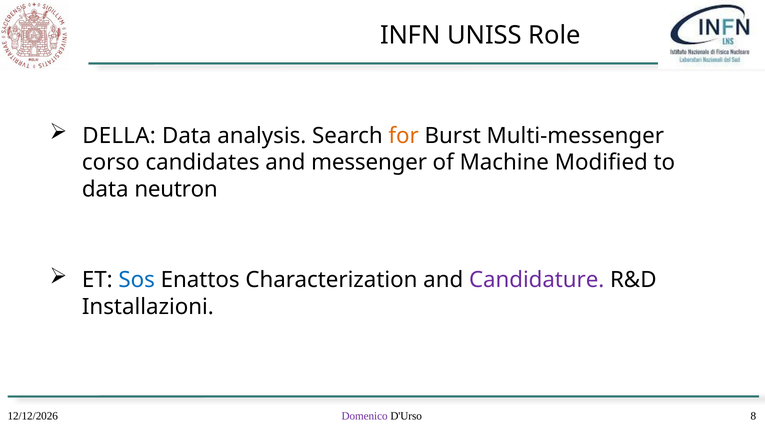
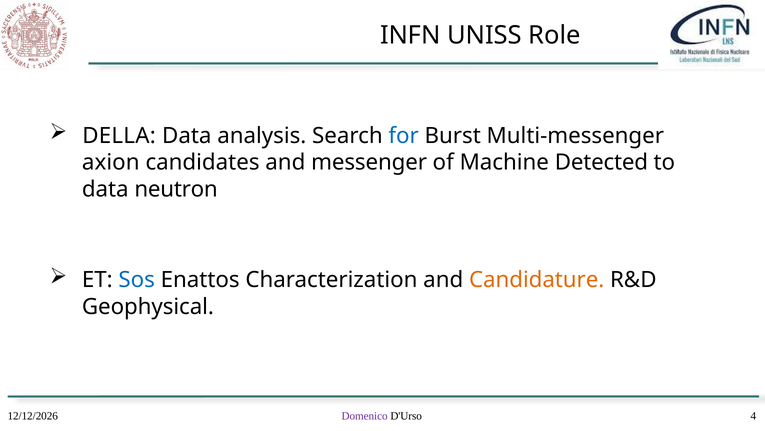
for colour: orange -> blue (404, 135)
corso: corso -> axion (111, 162)
Modified: Modified -> Detected (601, 162)
Candidature colour: purple -> orange (537, 280)
Installazioni: Installazioni -> Geophysical (148, 306)
8: 8 -> 4 (753, 415)
